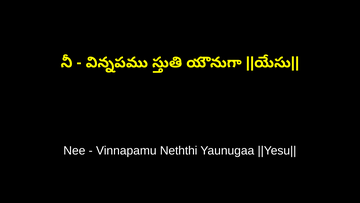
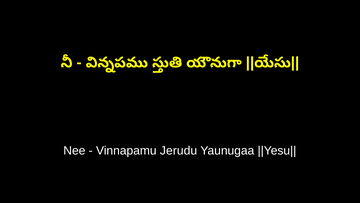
Neththi: Neththi -> Jerudu (179, 150)
